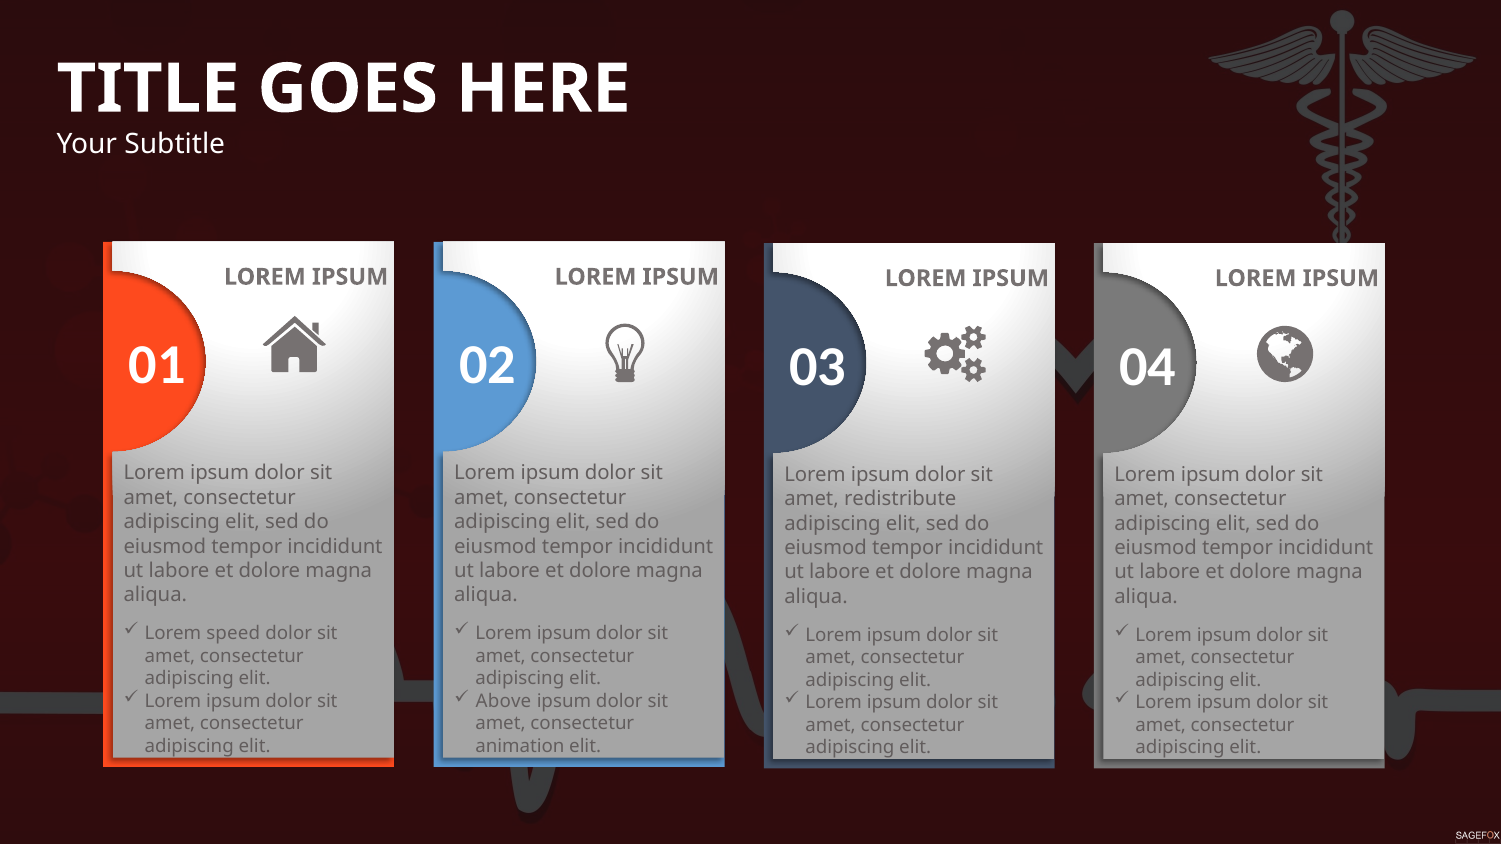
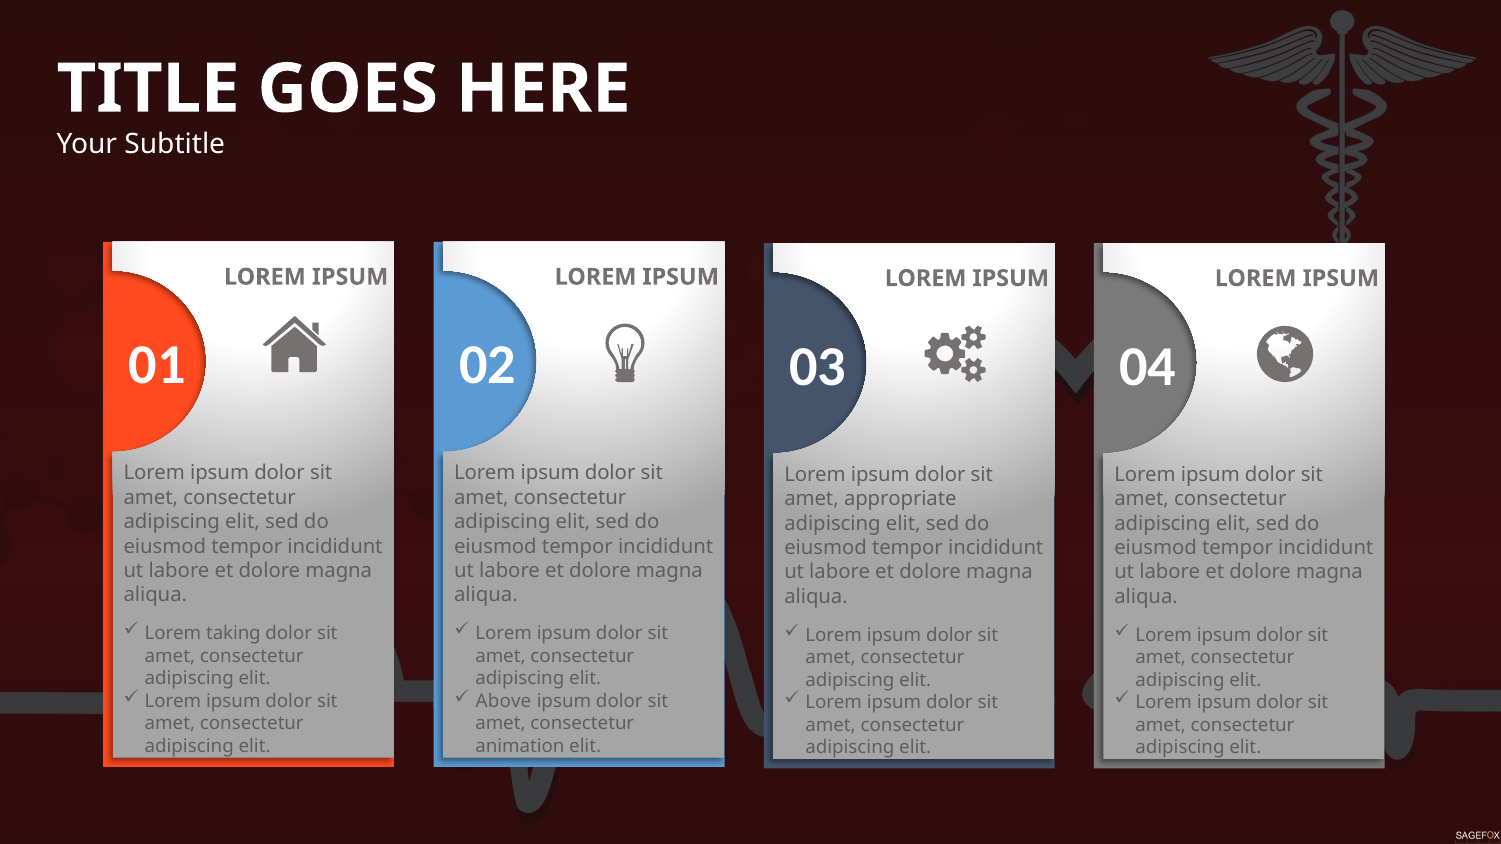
redistribute: redistribute -> appropriate (900, 499)
speed: speed -> taking (233, 634)
